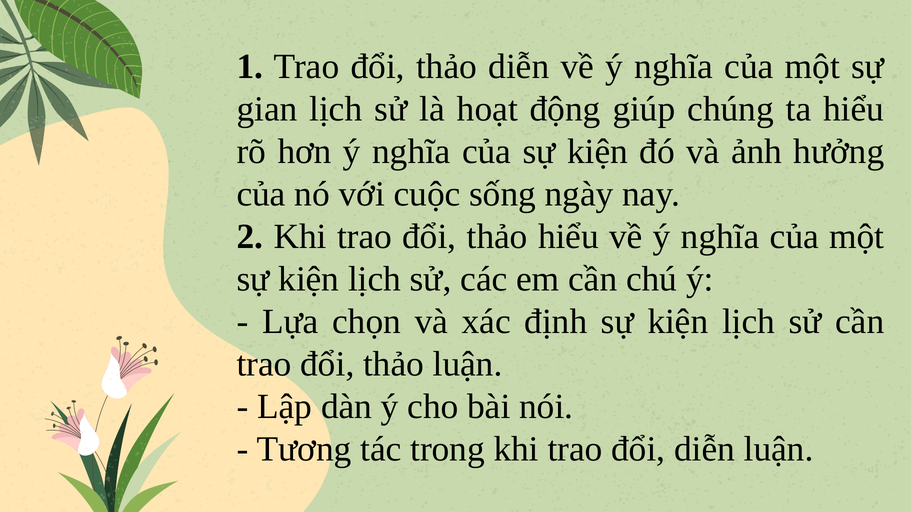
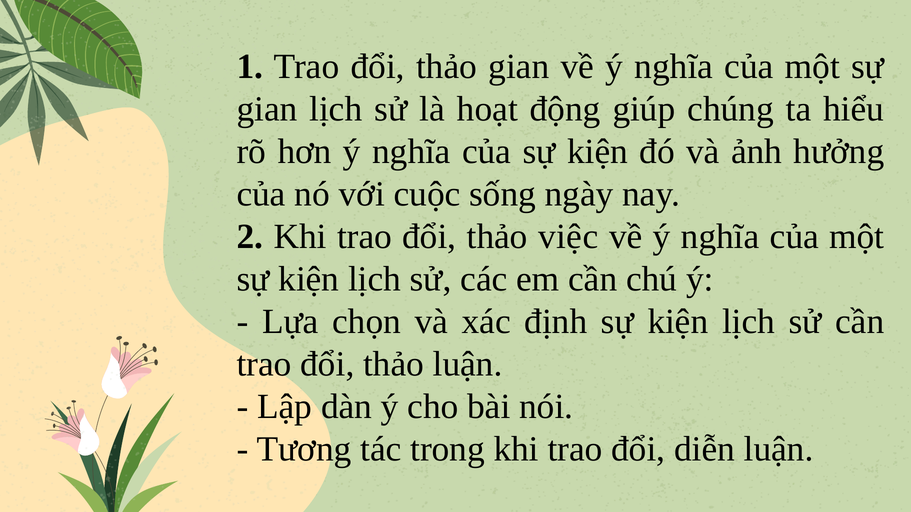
thảo diễn: diễn -> gian (519, 67)
thảo hiểu: hiểu -> việc (568, 237)
